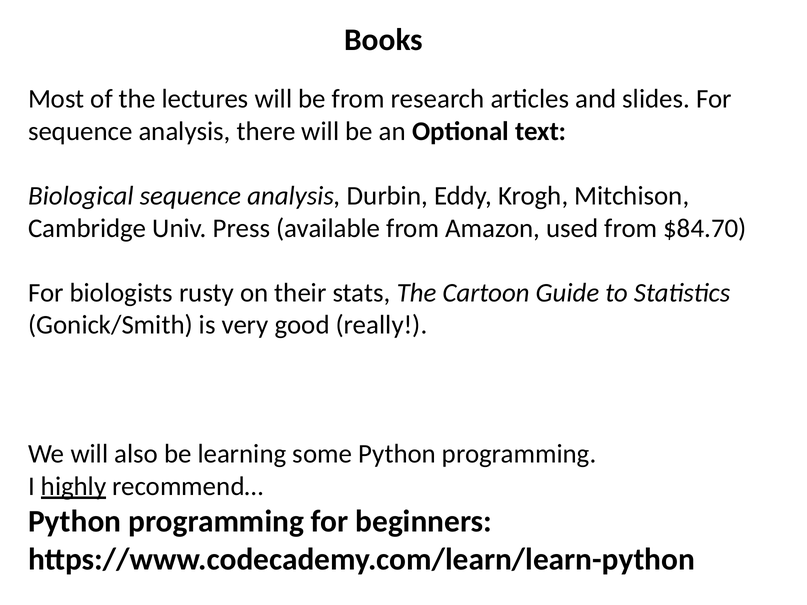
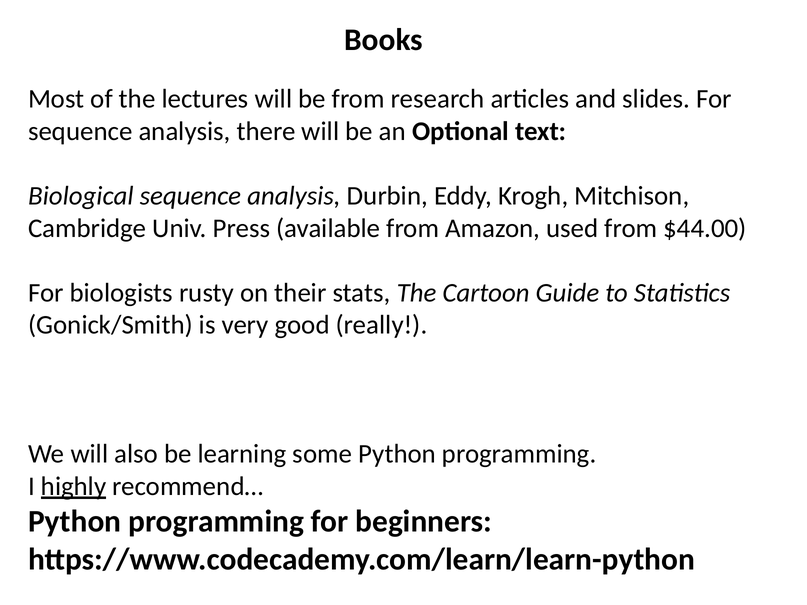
$84.70: $84.70 -> $44.00 (705, 228)
